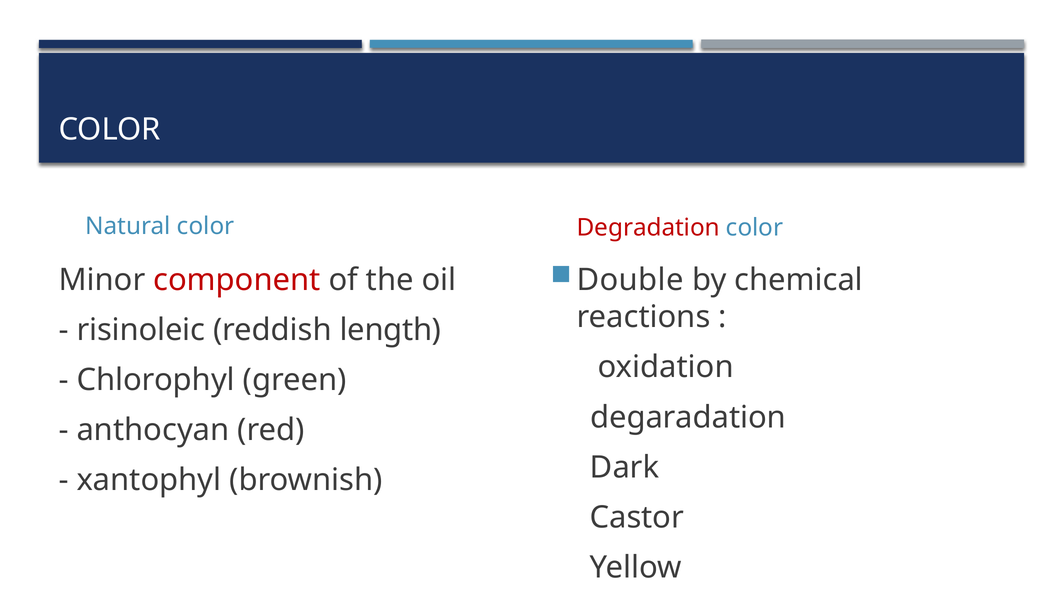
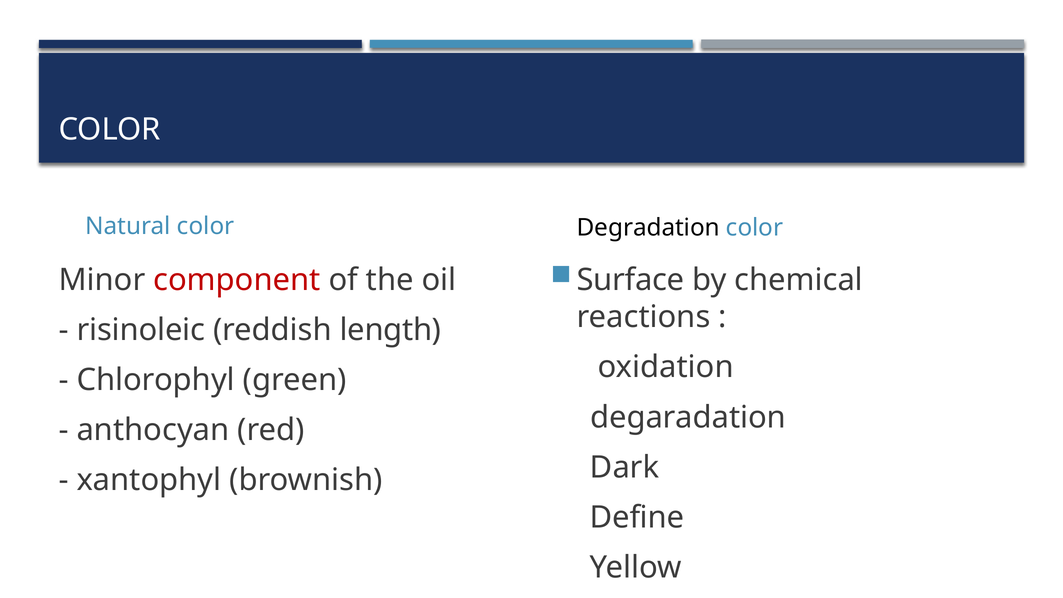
Degradation colour: red -> black (648, 228)
Double: Double -> Surface (631, 280)
Castor: Castor -> Define (637, 517)
